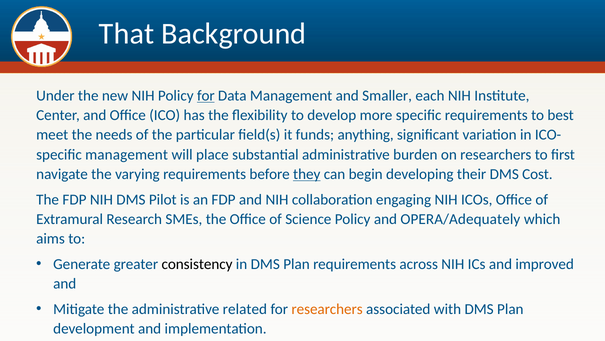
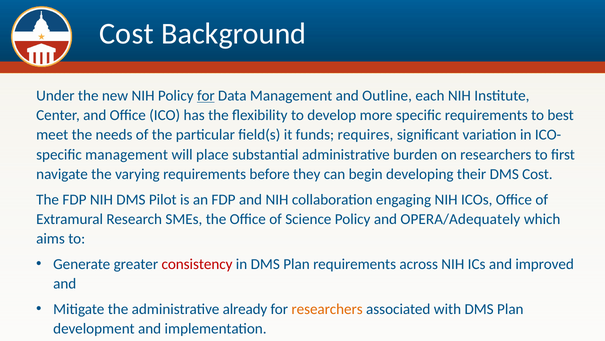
That: That -> Cost (126, 34)
Smaller: Smaller -> Outline (387, 96)
anything: anything -> requires (365, 135)
they underline: present -> none (307, 174)
consistency colour: black -> red (197, 264)
related: related -> already (245, 308)
